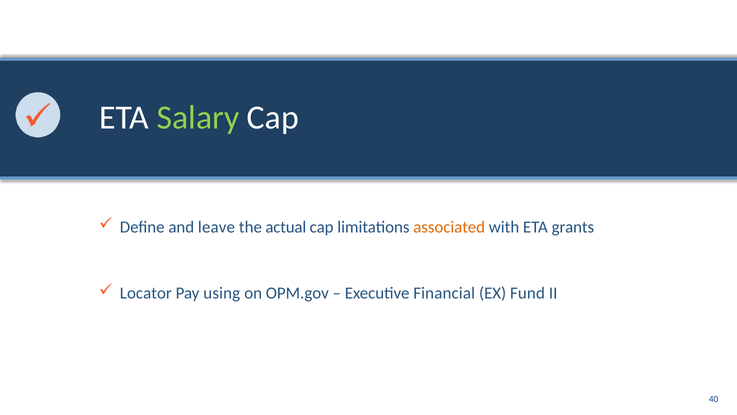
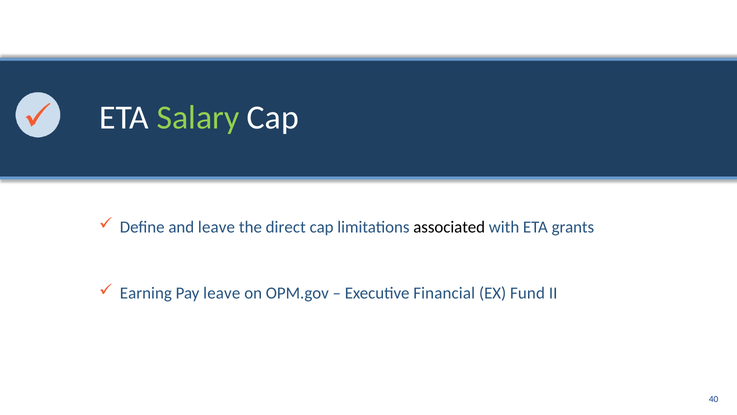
actual: actual -> direct (286, 227)
associated colour: orange -> black (449, 227)
Locator: Locator -> Earning (146, 293)
Pay using: using -> leave (222, 293)
